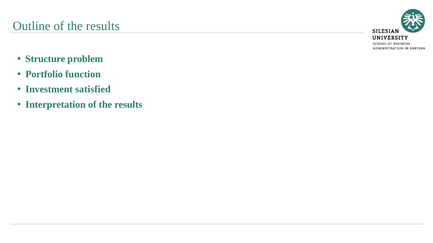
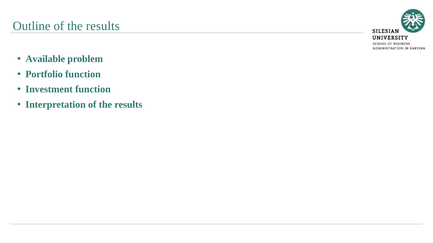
Structure: Structure -> Available (45, 59)
Investment satisfied: satisfied -> function (93, 90)
